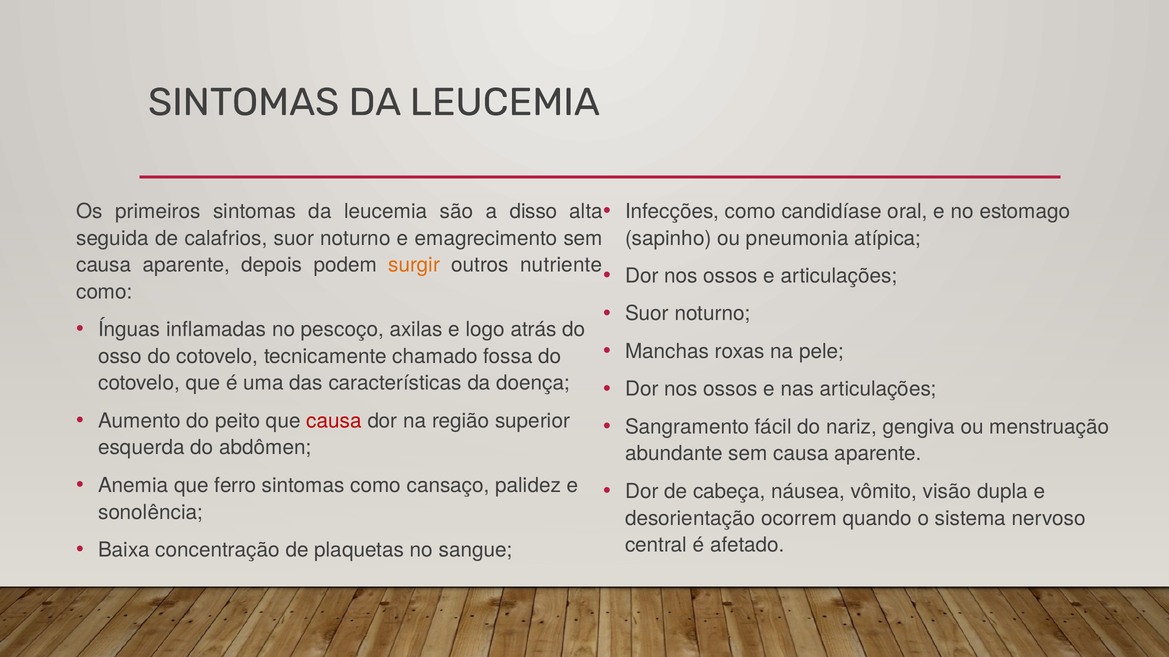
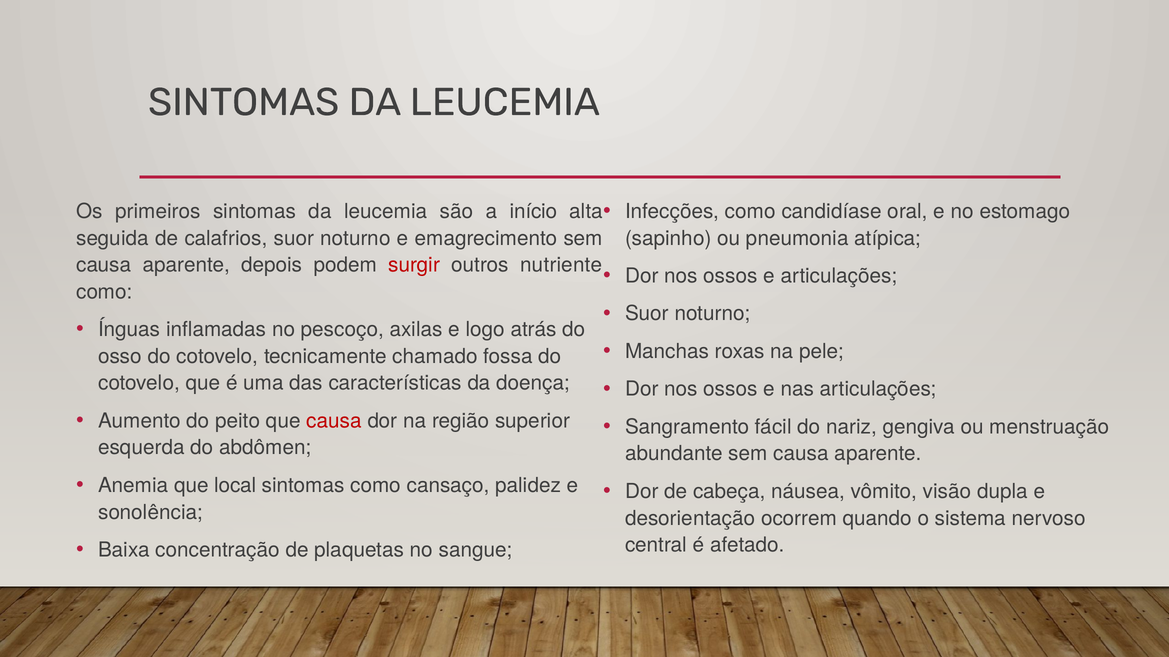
disso: disso -> início (533, 212)
surgir colour: orange -> red (414, 265)
ferro: ferro -> local (235, 486)
